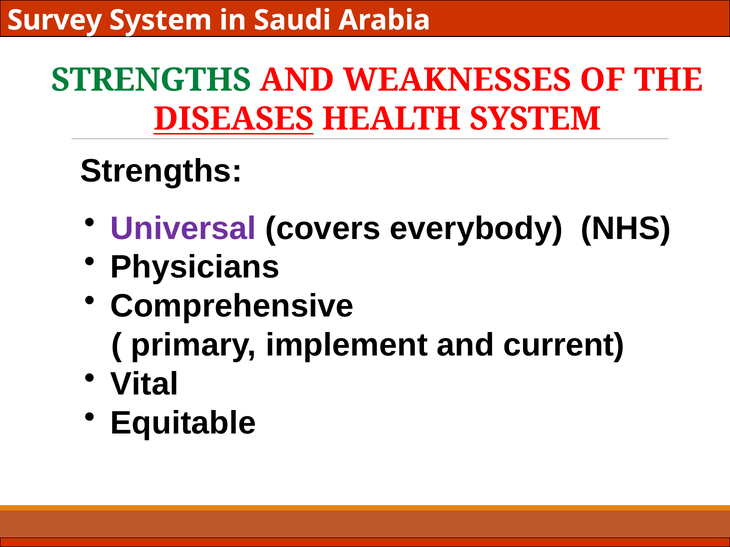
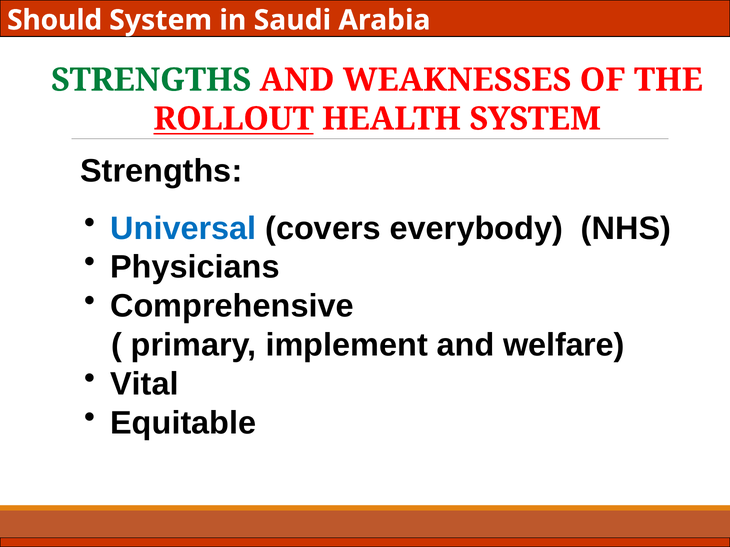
Survey: Survey -> Should (55, 20)
DISEASES: DISEASES -> ROLLOUT (234, 119)
Universal colour: purple -> blue (183, 229)
current: current -> welfare (564, 345)
